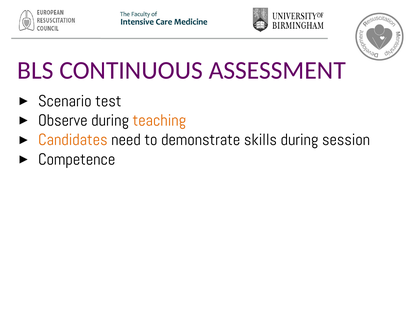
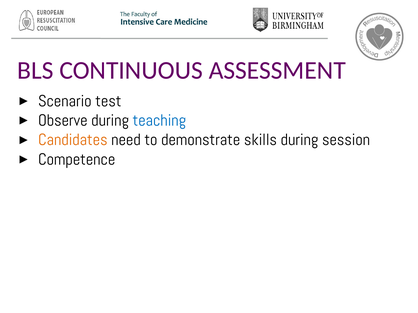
teaching colour: orange -> blue (159, 121)
